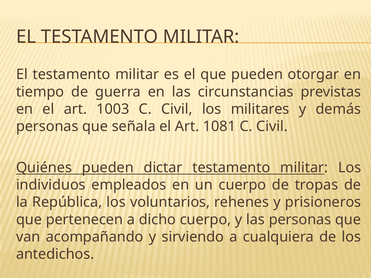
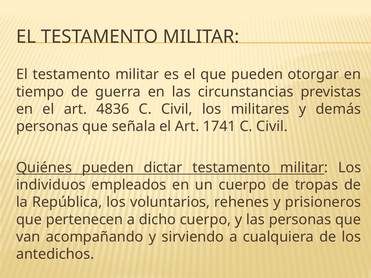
1003: 1003 -> 4836 (113, 109)
1081: 1081 -> 1741 (219, 127)
